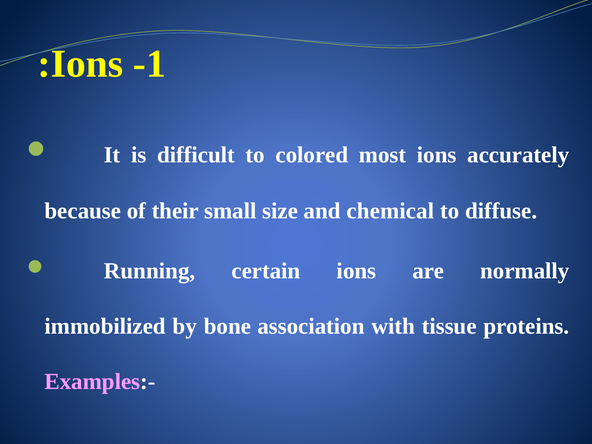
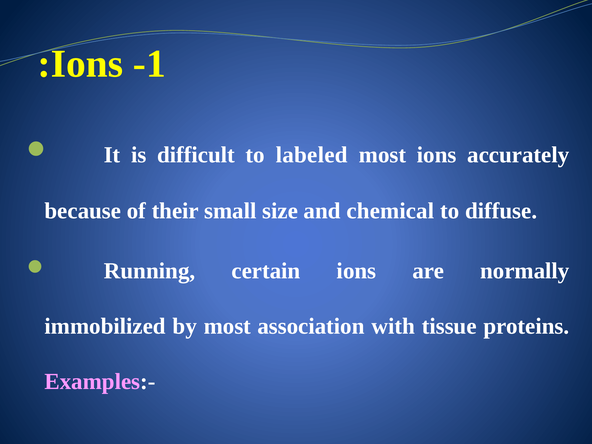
colored: colored -> labeled (312, 155)
by bone: bone -> most (227, 326)
